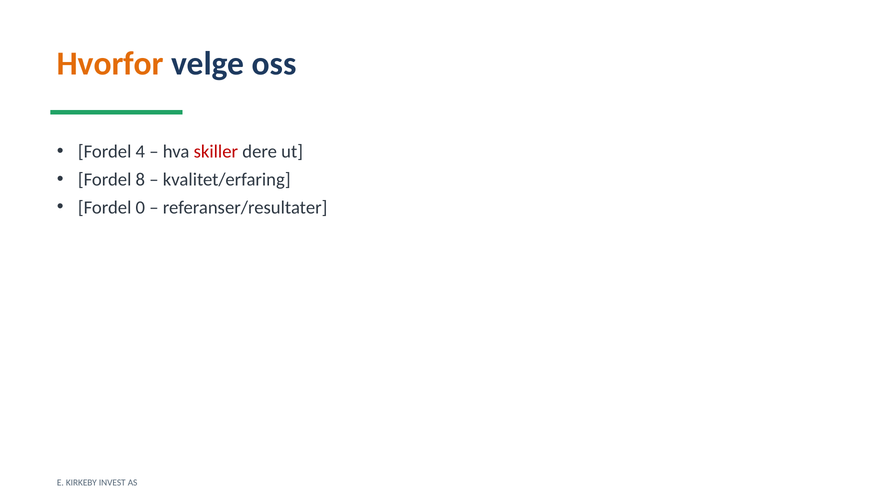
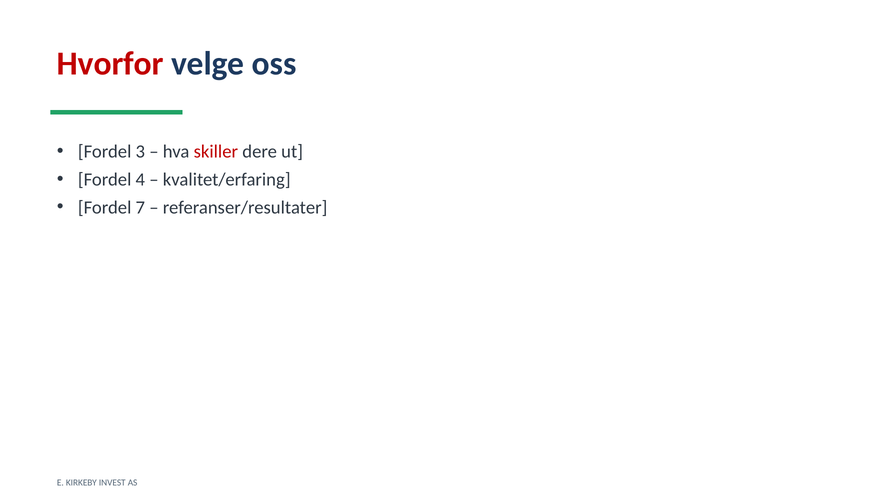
Hvorfor colour: orange -> red (110, 64)
4: 4 -> 3 (140, 152)
8: 8 -> 4 (140, 180)
0: 0 -> 7 (140, 208)
